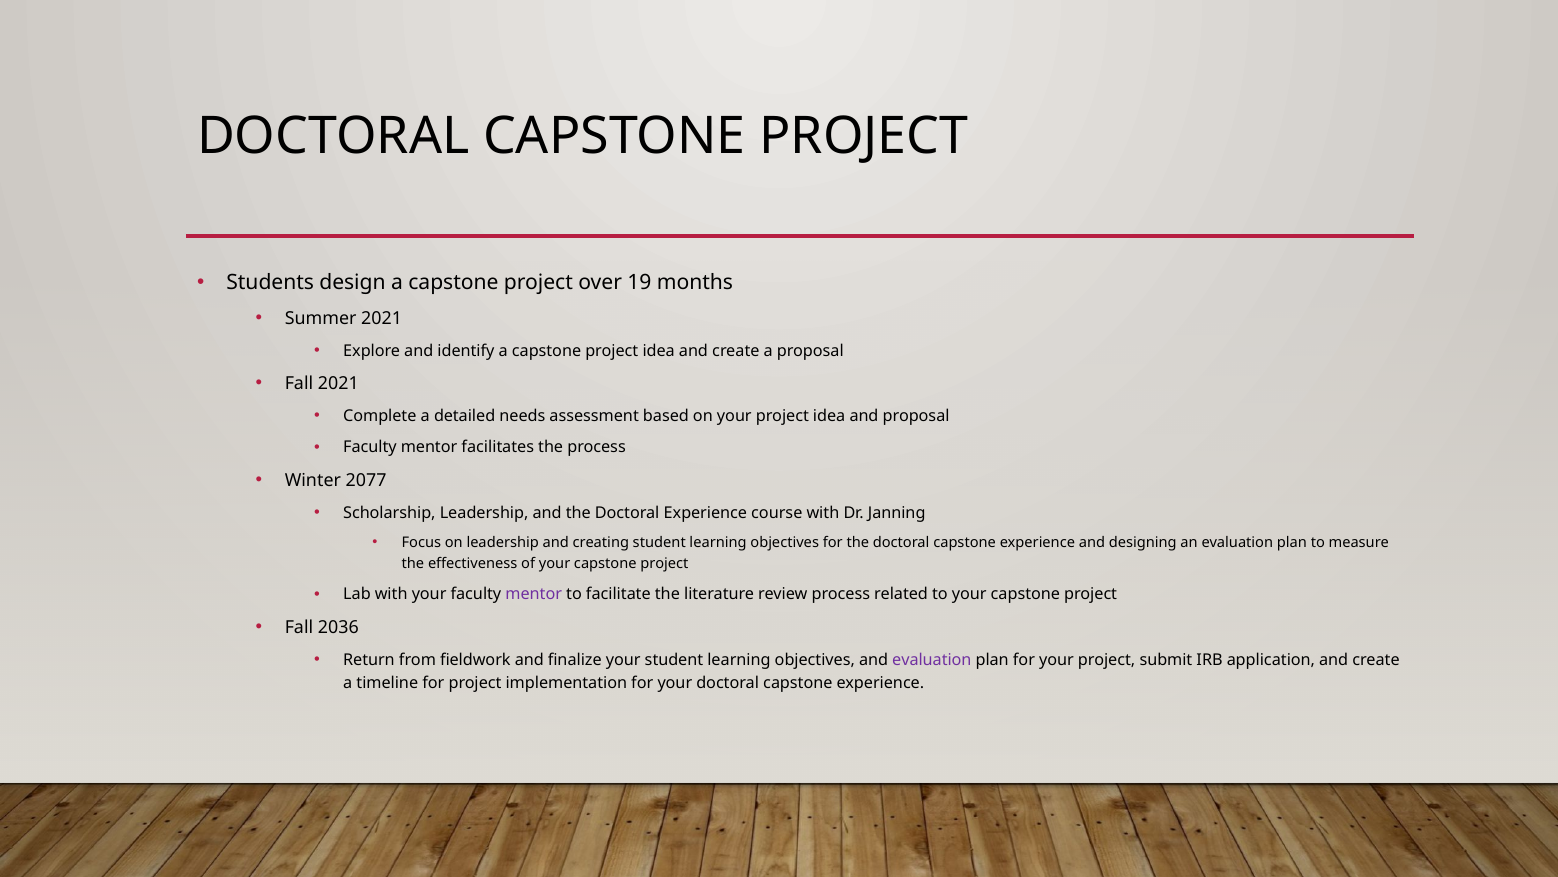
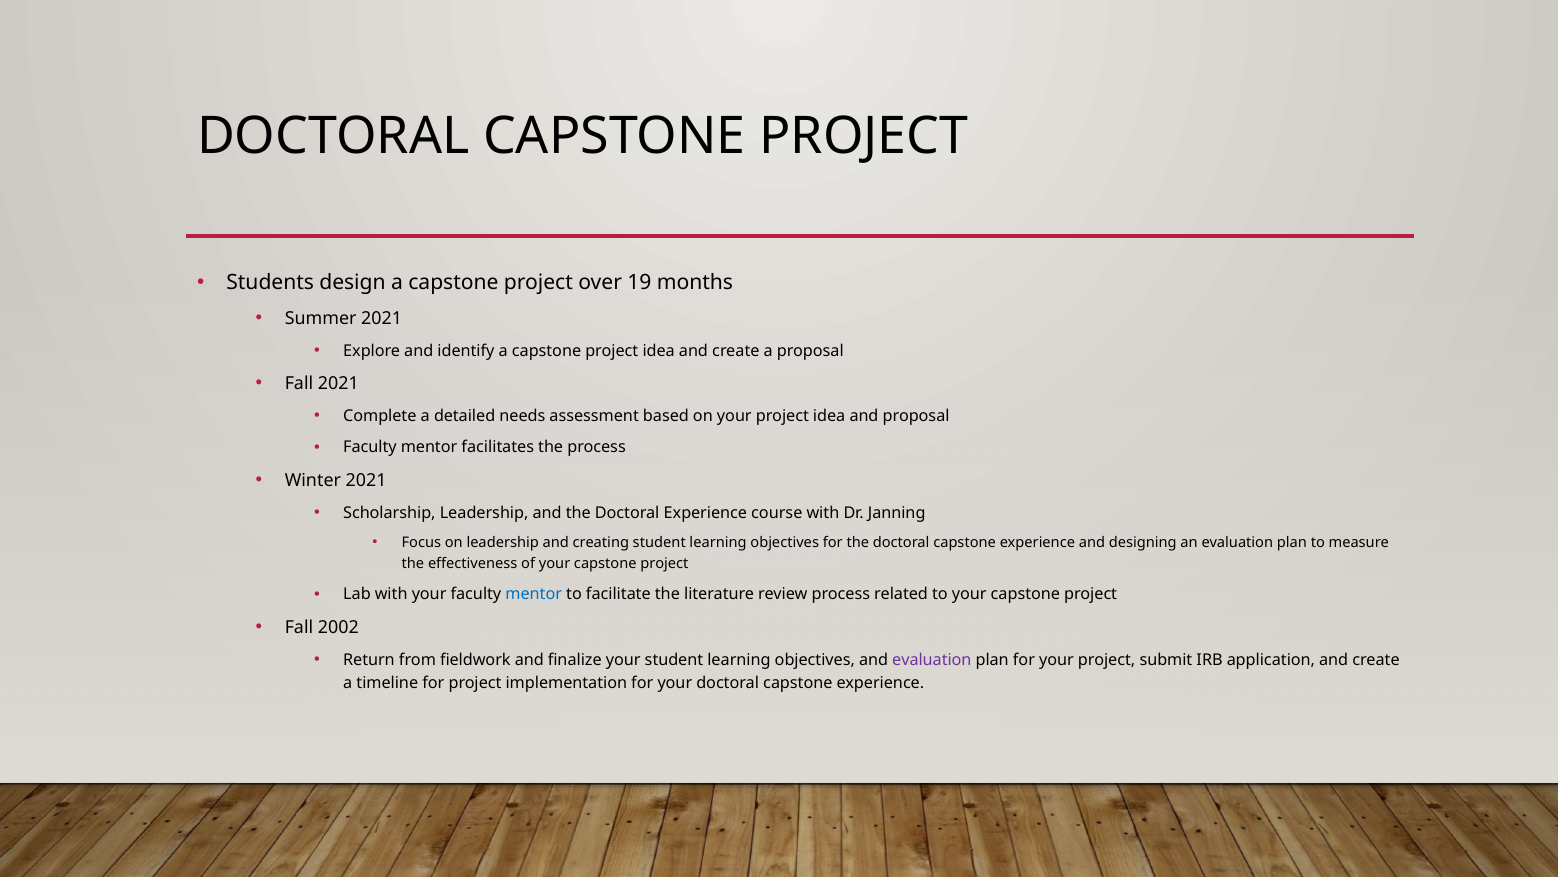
Winter 2077: 2077 -> 2021 (366, 480)
mentor colour: purple -> blue (534, 594)
2036: 2036 -> 2002 (338, 627)
